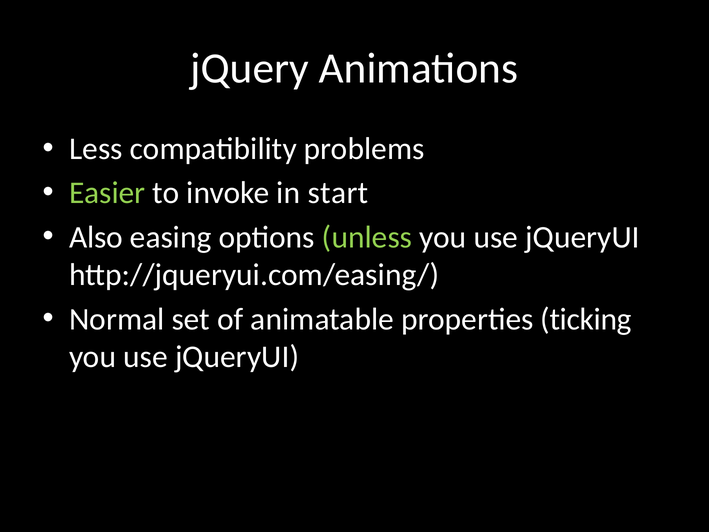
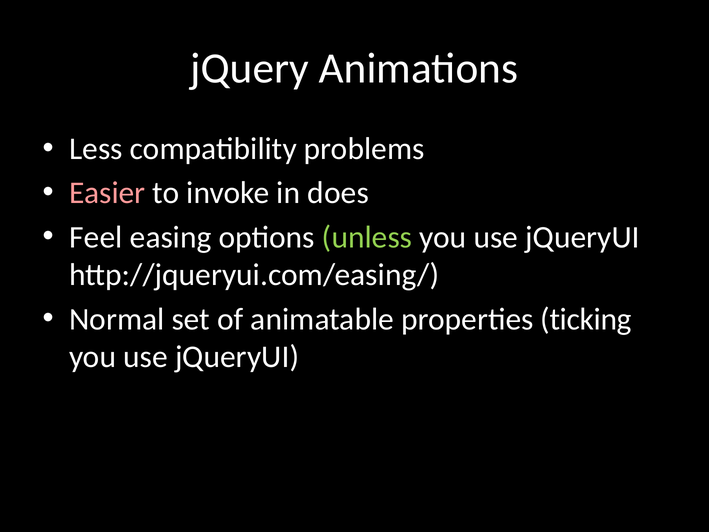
Easier colour: light green -> pink (107, 193)
start: start -> does (338, 193)
Also: Also -> Feel (96, 237)
